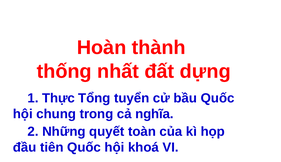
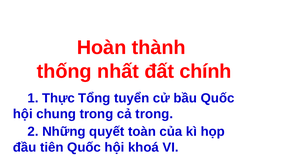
dựng: dựng -> chính (205, 71)
cả nghĩa: nghĩa -> trong (154, 114)
